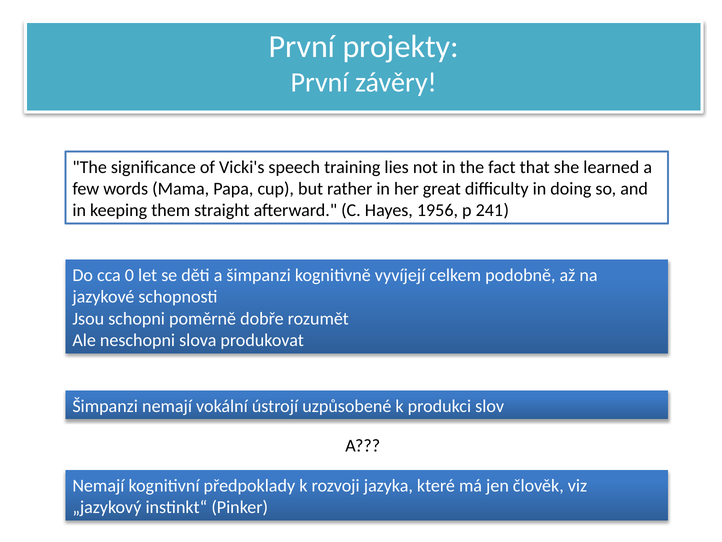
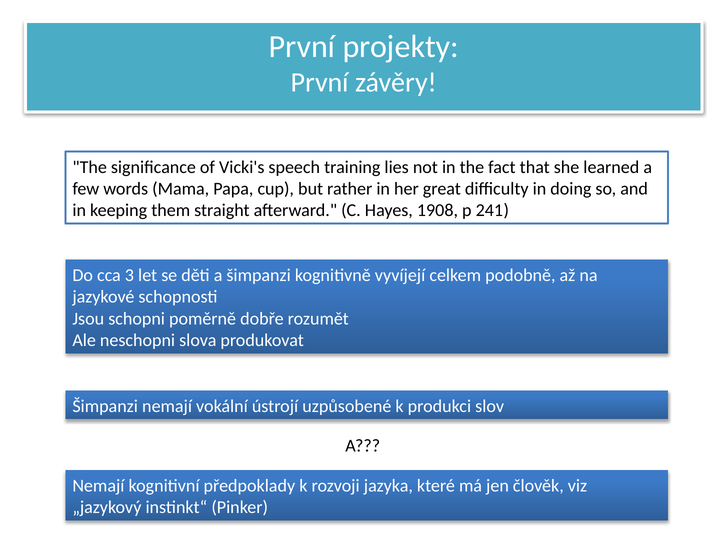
1956: 1956 -> 1908 (437, 210)
0: 0 -> 3 (129, 275)
